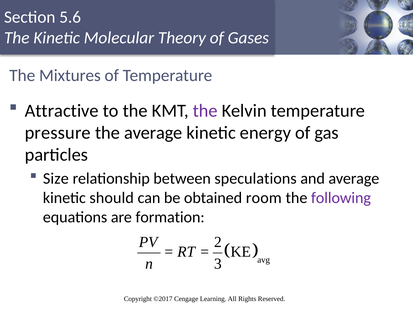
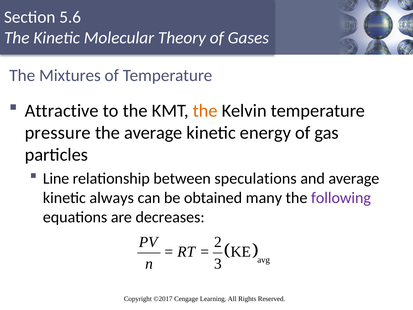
the colour: purple -> orange (205, 111)
Size: Size -> Line (56, 179)
should: should -> always (112, 198)
room: room -> many (264, 198)
formation: formation -> decreases (170, 217)
